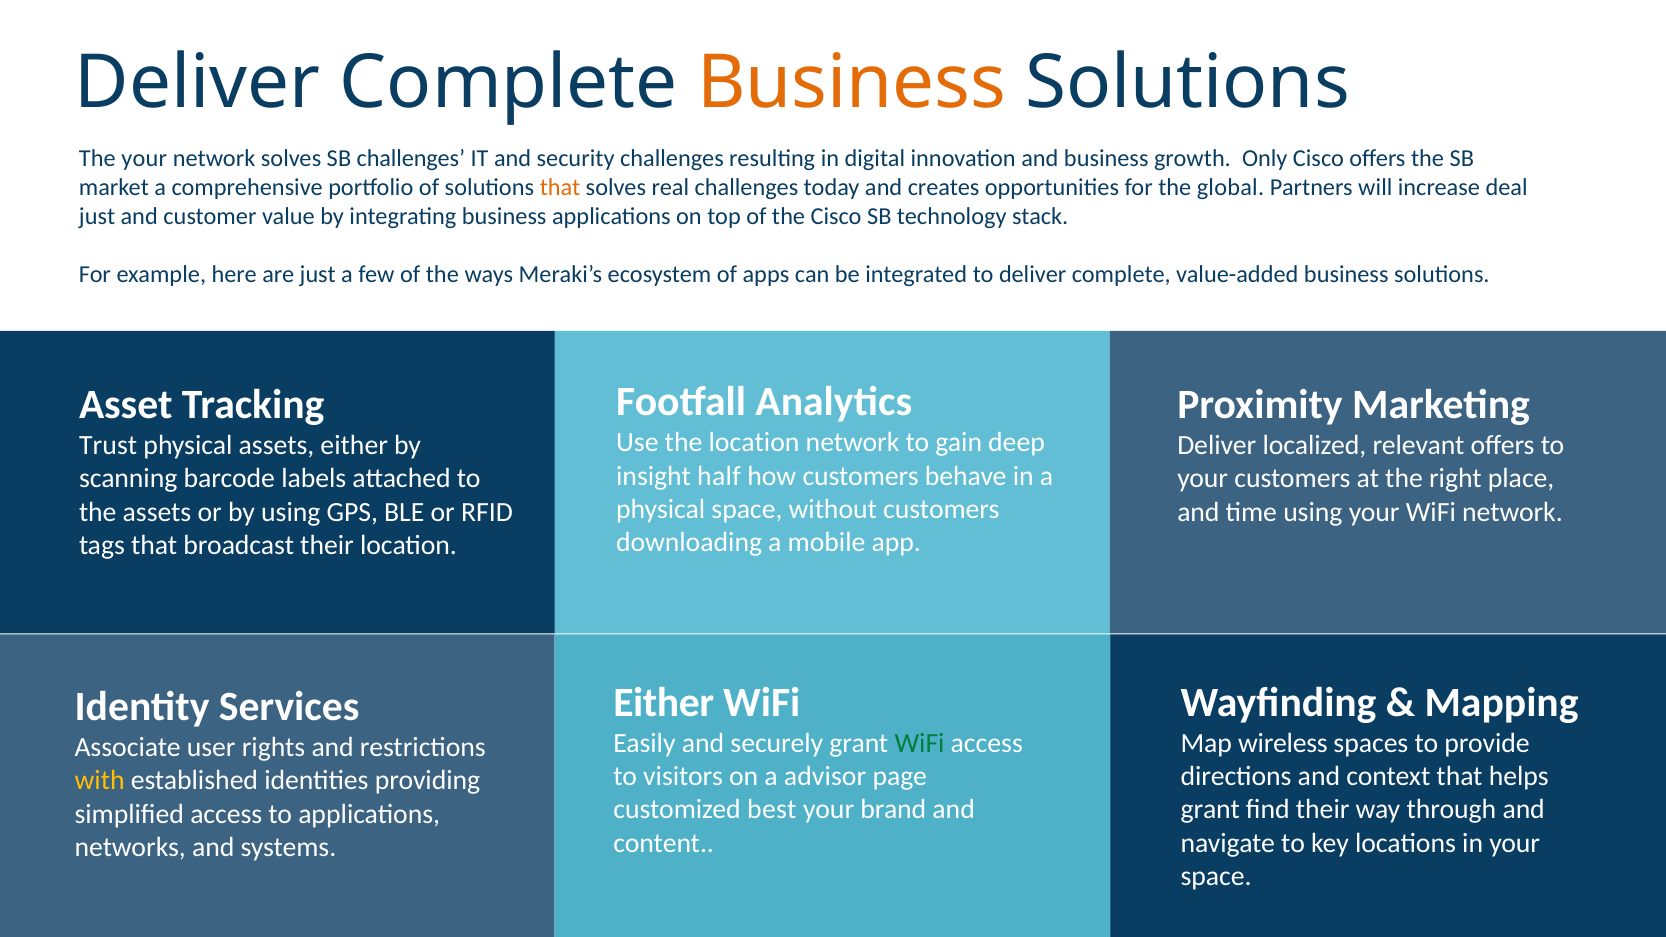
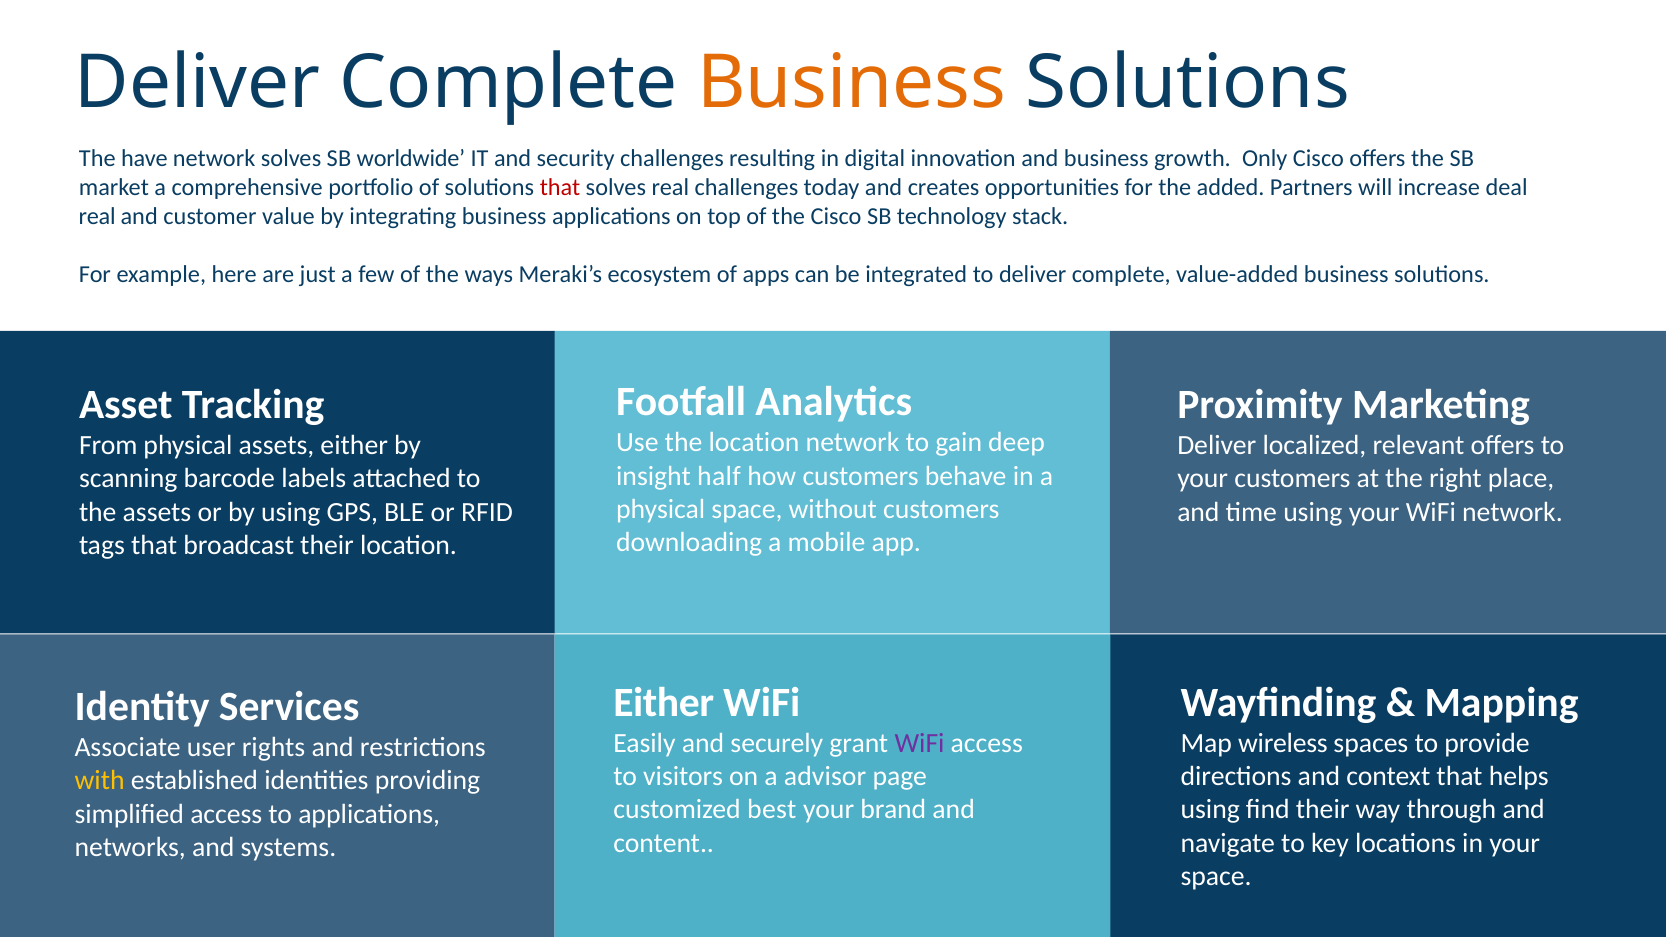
The your: your -> have (144, 158)
SB challenges: challenges -> worldwide (411, 158)
that colour: orange -> red (560, 187)
global: global -> added (1231, 187)
just: just -> real (97, 216)
Trust: Trust -> From (108, 445)
WiFi colour: green -> purple (920, 743)
grant: grant -> using (1210, 810)
